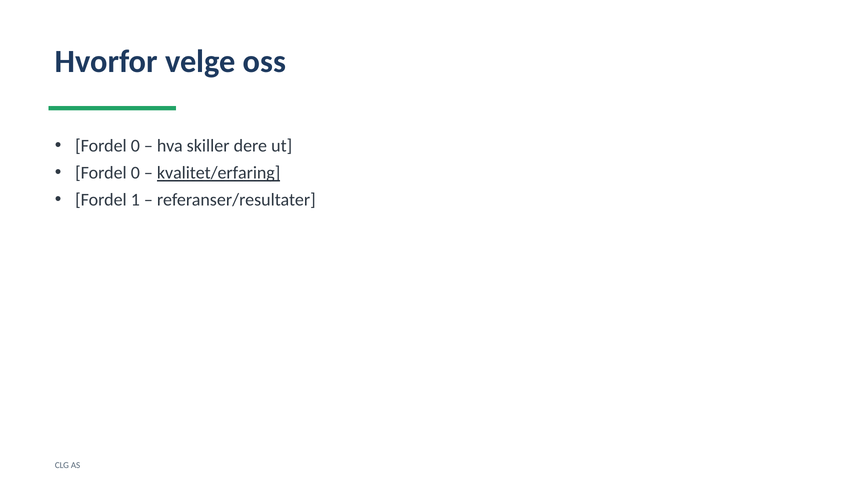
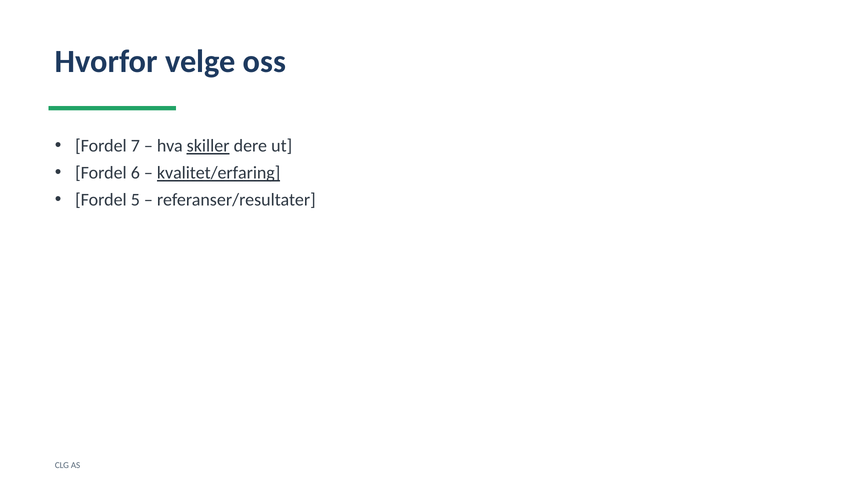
0: 0 -> 7 (135, 146)
skiller underline: none -> present (208, 146)
0: 0 -> 6 (135, 173)
1: 1 -> 5 (135, 200)
